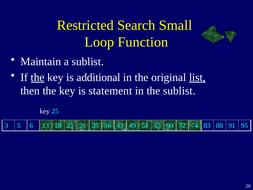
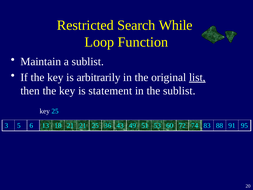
Small: Small -> While (176, 25)
the underline: present -> none (38, 77)
additional: additional -> arbitrarily (99, 77)
